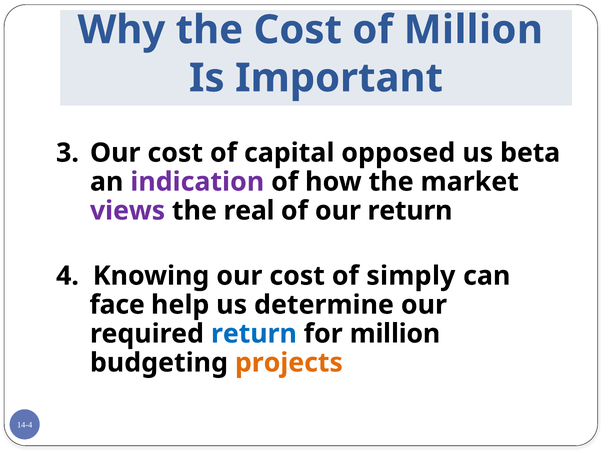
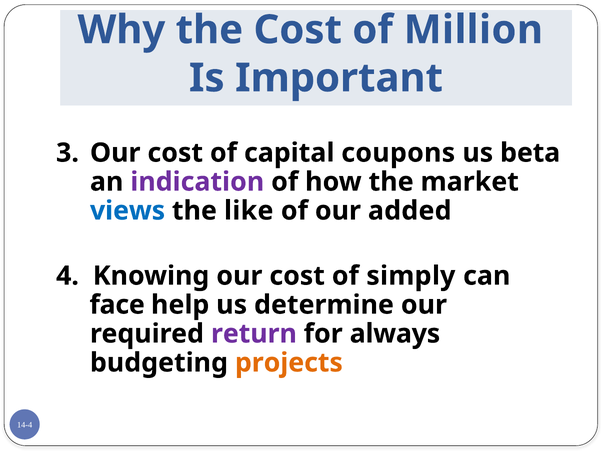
opposed: opposed -> coupons (398, 153)
views colour: purple -> blue (128, 211)
real: real -> like (249, 211)
our return: return -> added (410, 211)
return colour: blue -> purple (254, 333)
for million: million -> always (395, 333)
